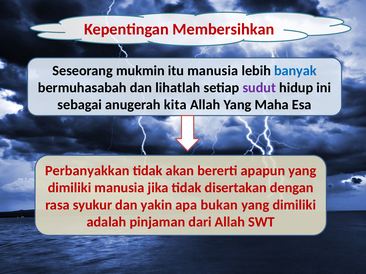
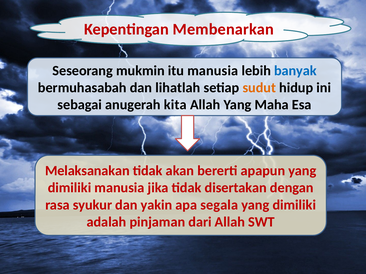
Membersihkan: Membersihkan -> Membenarkan (223, 29)
sudut colour: purple -> orange (259, 88)
Perbanyakkan: Perbanyakkan -> Melaksanakan (87, 171)
bukan: bukan -> segala (219, 205)
